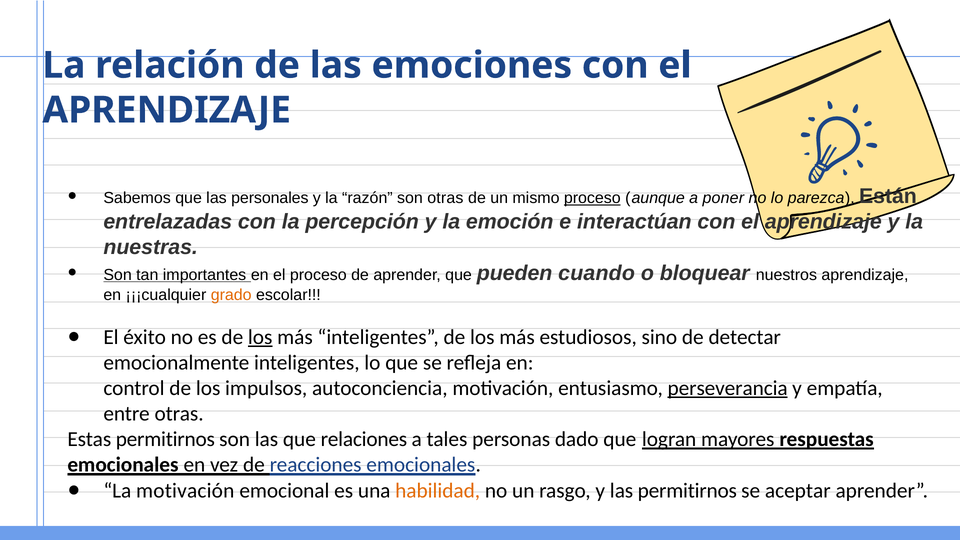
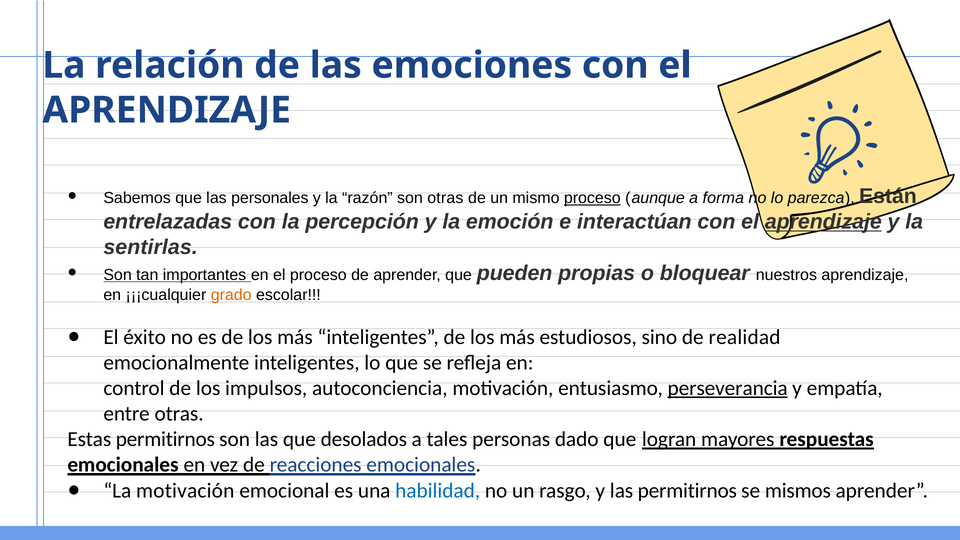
poner: poner -> forma (723, 198)
aprendizaje underline: none -> present (823, 222)
nuestras: nuestras -> sentirlas (151, 247)
cuando: cuando -> propias (597, 273)
los underline: present -> none (260, 337)
detectar: detectar -> realidad (745, 337)
relaciones: relaciones -> desolados (364, 439)
habilidad colour: orange -> blue (438, 491)
aceptar: aceptar -> mismos (798, 491)
